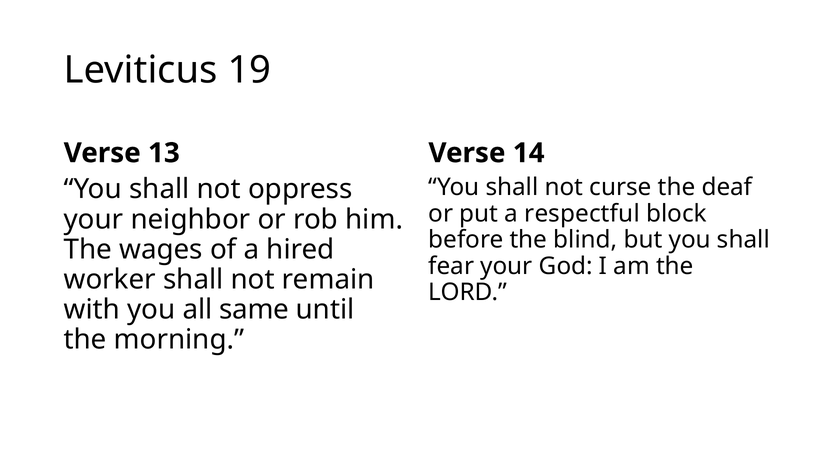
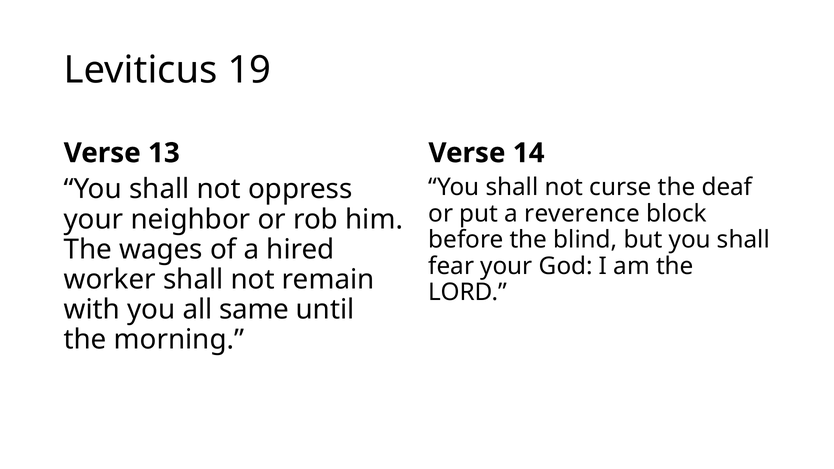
respectful: respectful -> reverence (582, 214)
